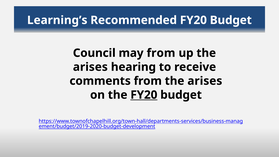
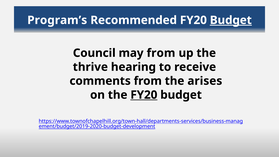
Learning’s: Learning’s -> Program’s (57, 20)
Budget underline: none -> present (231, 20)
arises: arises -> thrive (90, 67)
